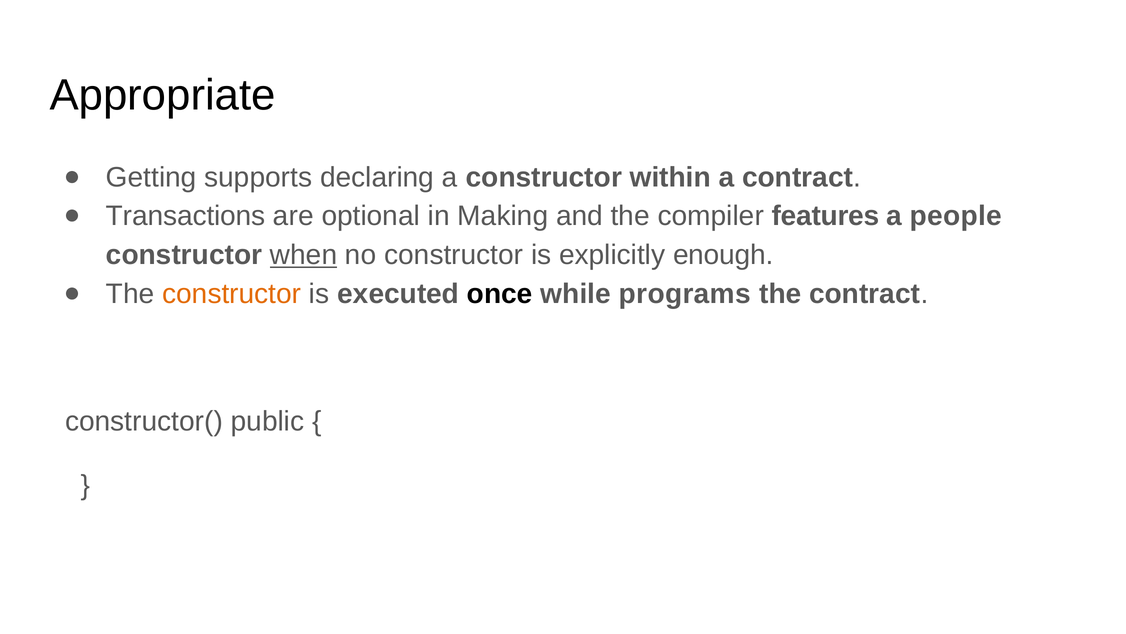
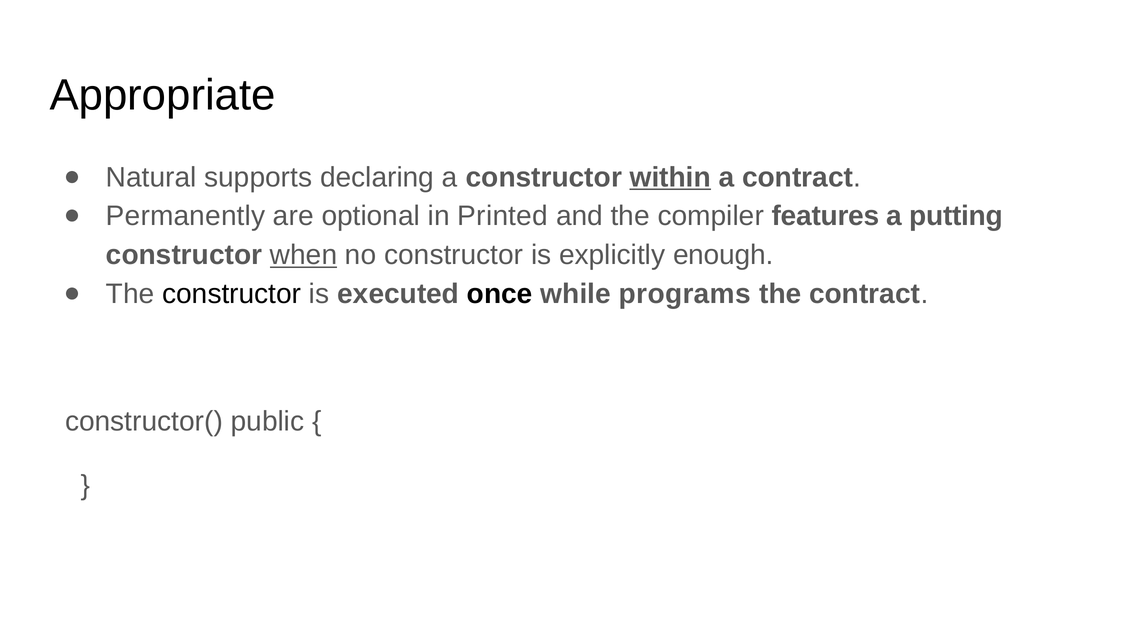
Getting: Getting -> Natural (151, 177)
within underline: none -> present (670, 177)
Transactions: Transactions -> Permanently (186, 216)
Making: Making -> Printed (503, 216)
people: people -> putting (956, 216)
constructor colour: orange -> black (232, 294)
